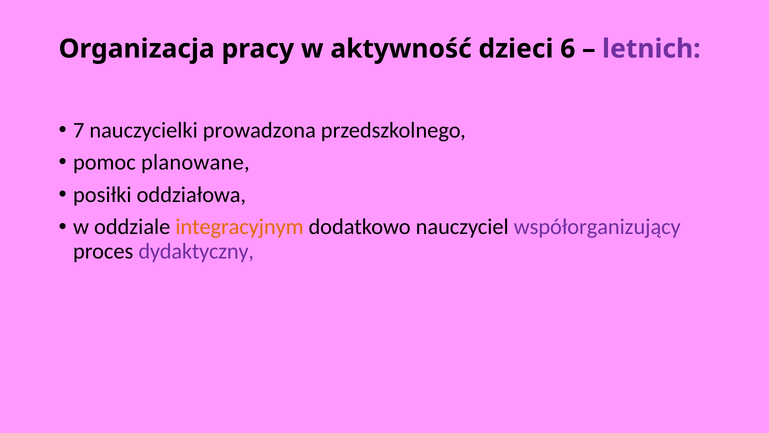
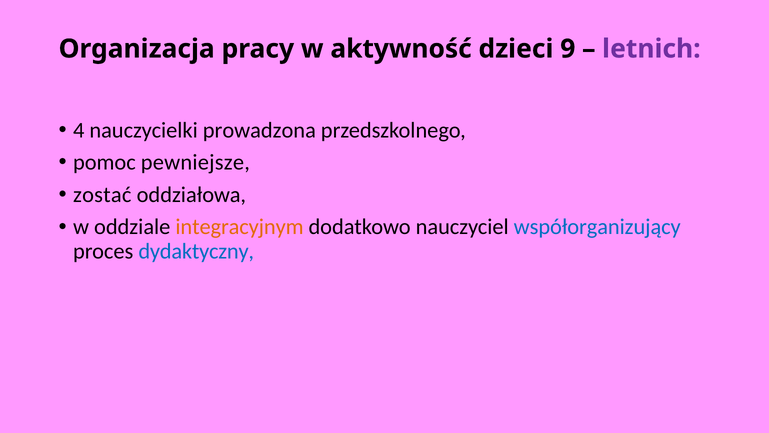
6: 6 -> 9 (568, 49)
7: 7 -> 4 (79, 130)
planowane: planowane -> pewniejsze (195, 162)
posiłki: posiłki -> zostać (102, 195)
współorganizujący colour: purple -> blue (597, 227)
dydaktyczny colour: purple -> blue (196, 251)
